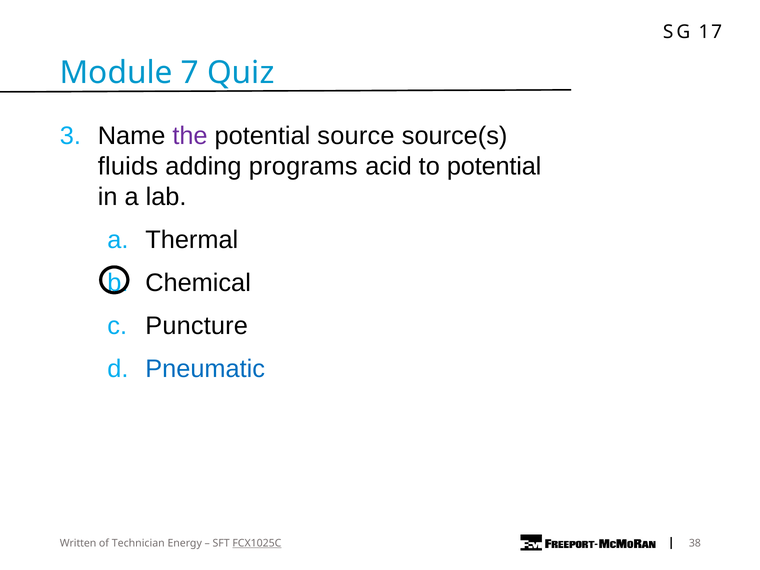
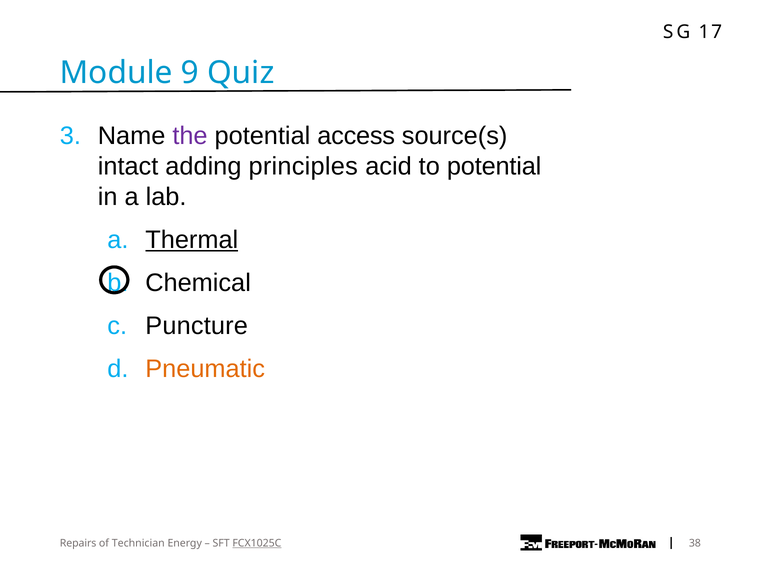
7: 7 -> 9 (190, 73)
source: source -> access (356, 136)
fluids: fluids -> intact (128, 166)
programs: programs -> principles (303, 166)
Thermal underline: none -> present (192, 240)
Pneumatic colour: blue -> orange (205, 369)
Written: Written -> Repairs (78, 543)
